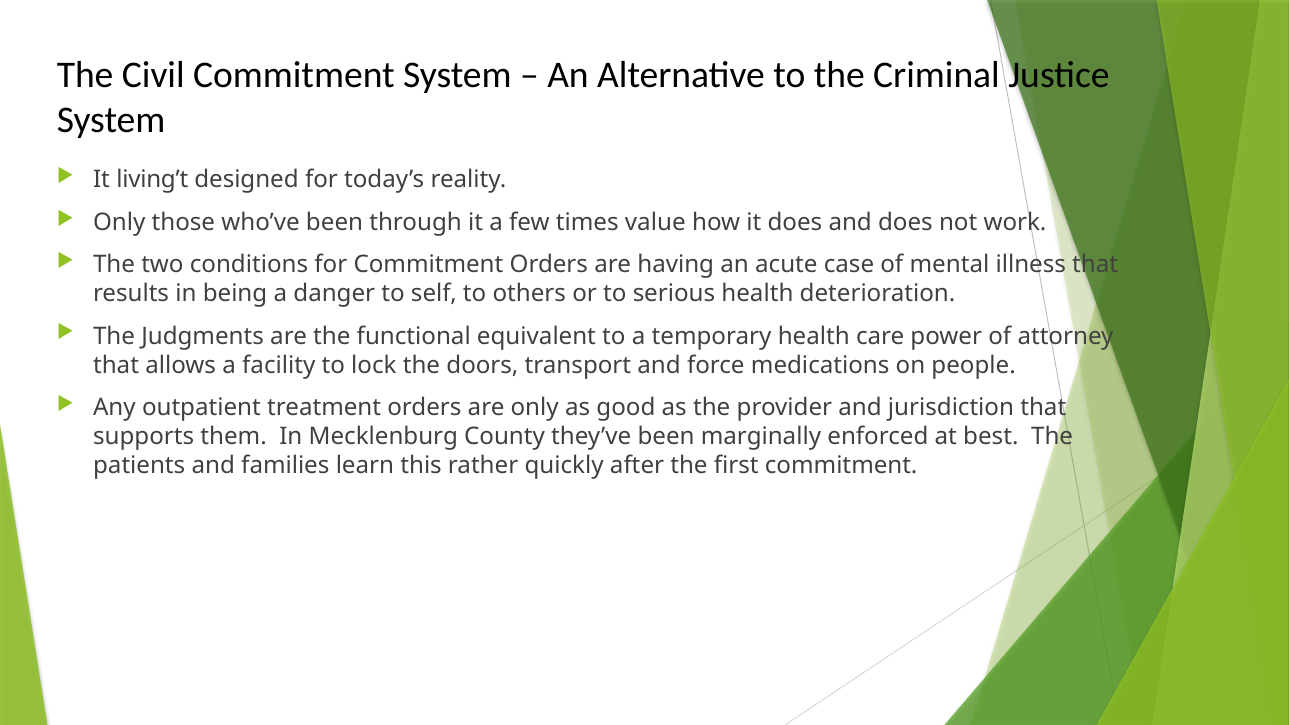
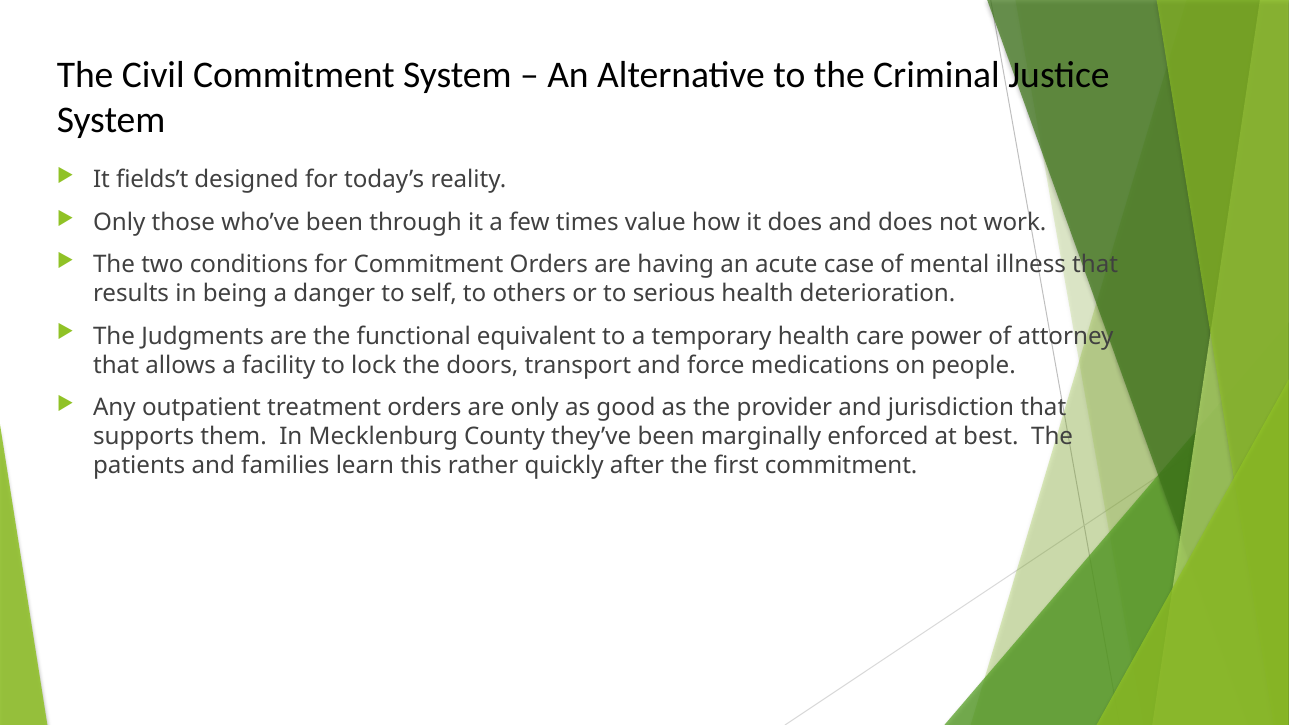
living’t: living’t -> fields’t (152, 180)
